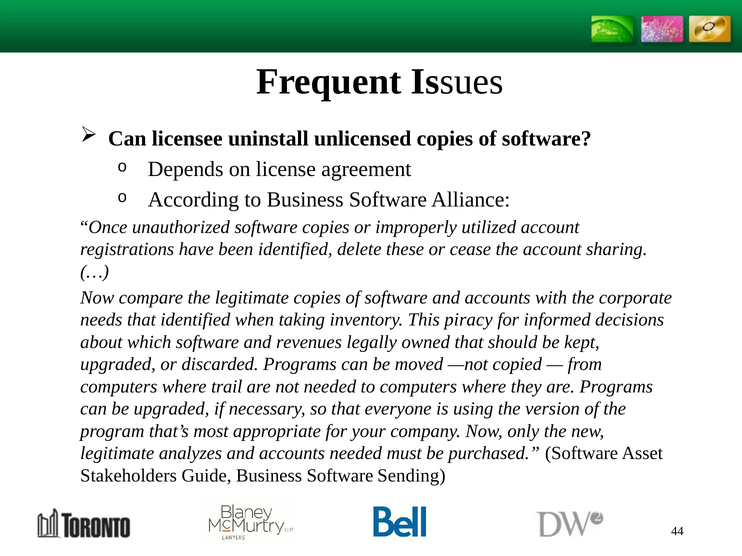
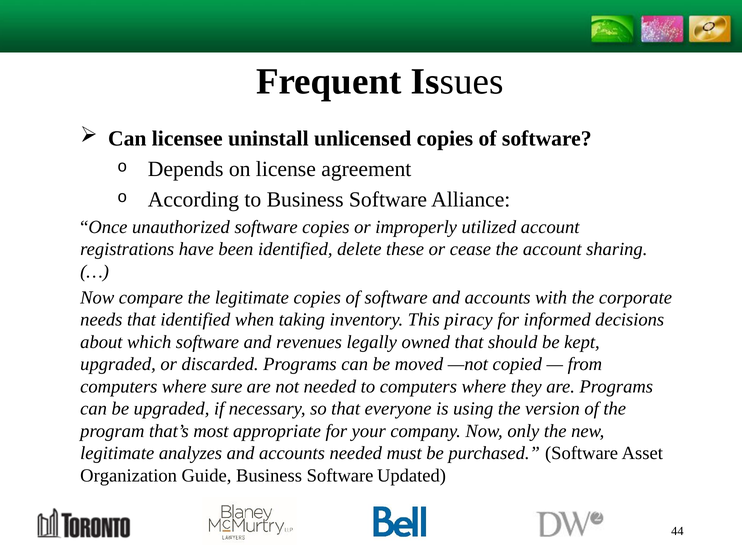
trail: trail -> sure (227, 387)
Stakeholders: Stakeholders -> Organization (129, 476)
Sending: Sending -> Updated (412, 476)
